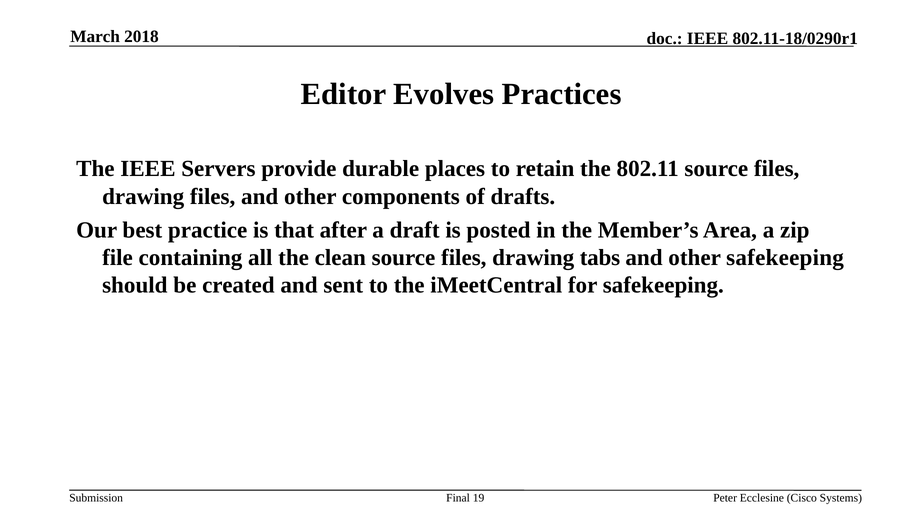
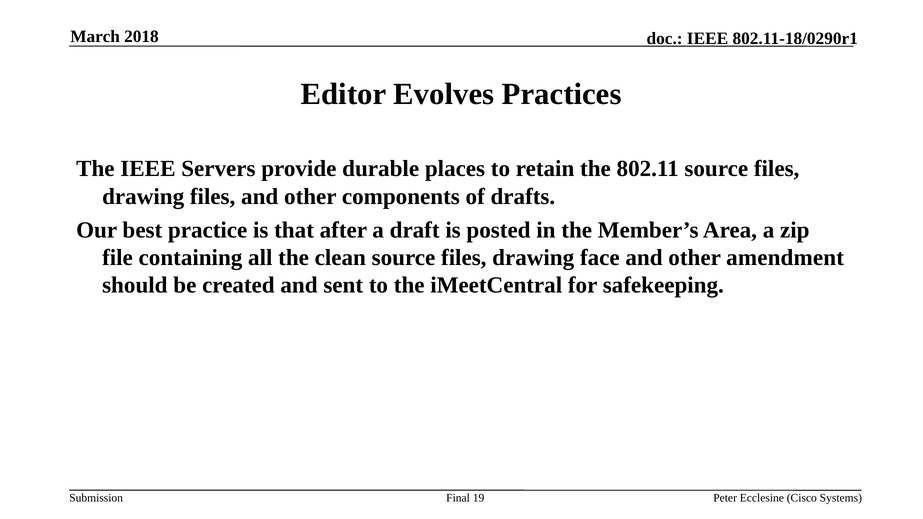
tabs: tabs -> face (600, 258)
other safekeeping: safekeeping -> amendment (785, 258)
